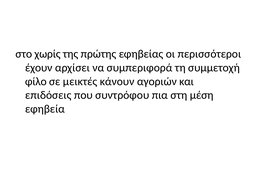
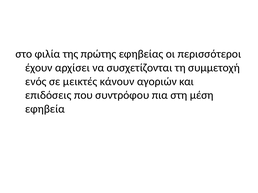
χωρίς: χωρίς -> φιλία (47, 54)
συμπεριφορά: συμπεριφορά -> συσχετίζονται (140, 68)
φίλο: φίλο -> ενός (36, 82)
